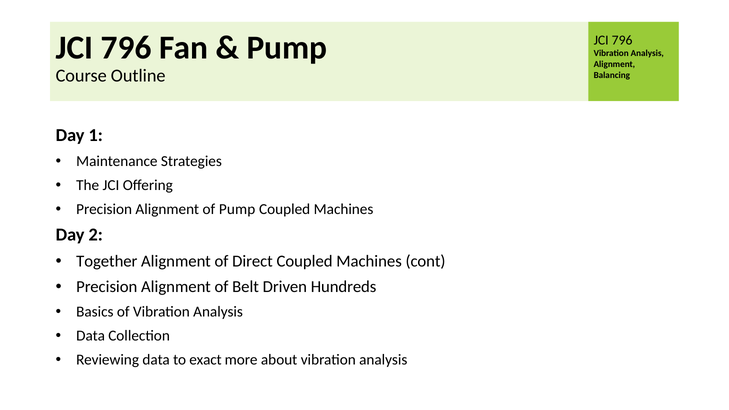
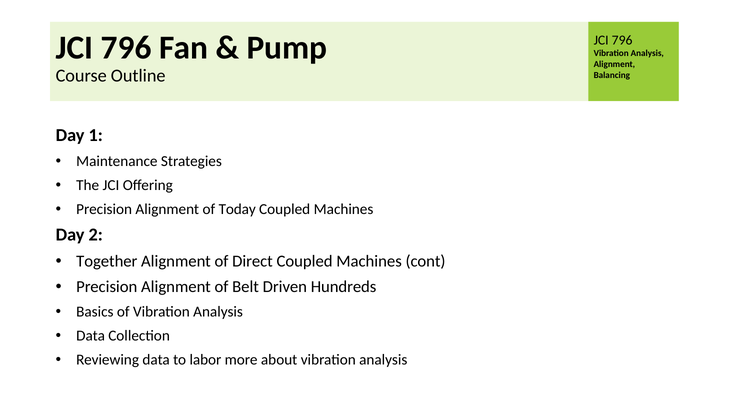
of Pump: Pump -> Today (237, 209)
exact: exact -> labor (205, 360)
